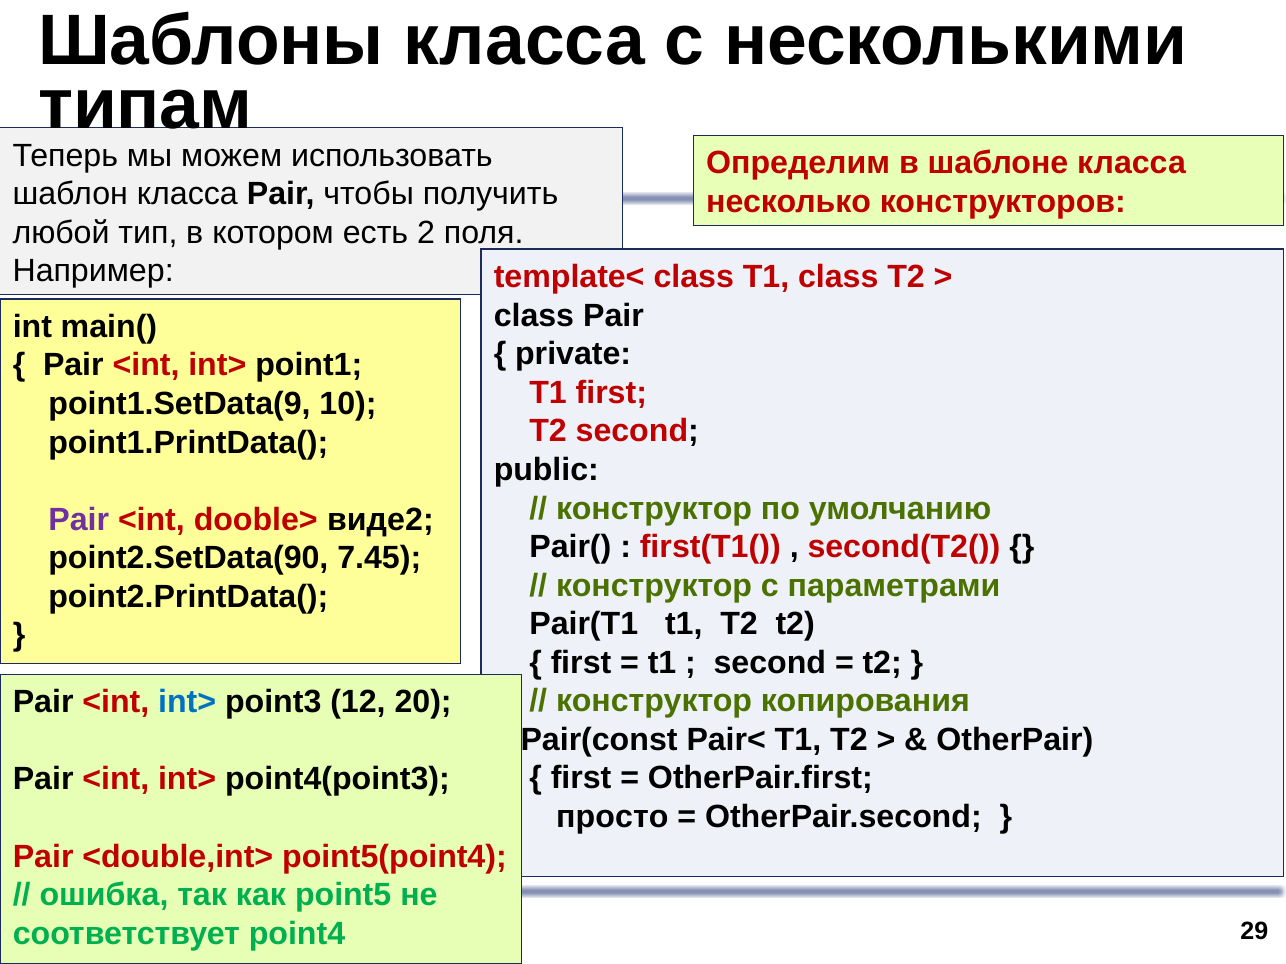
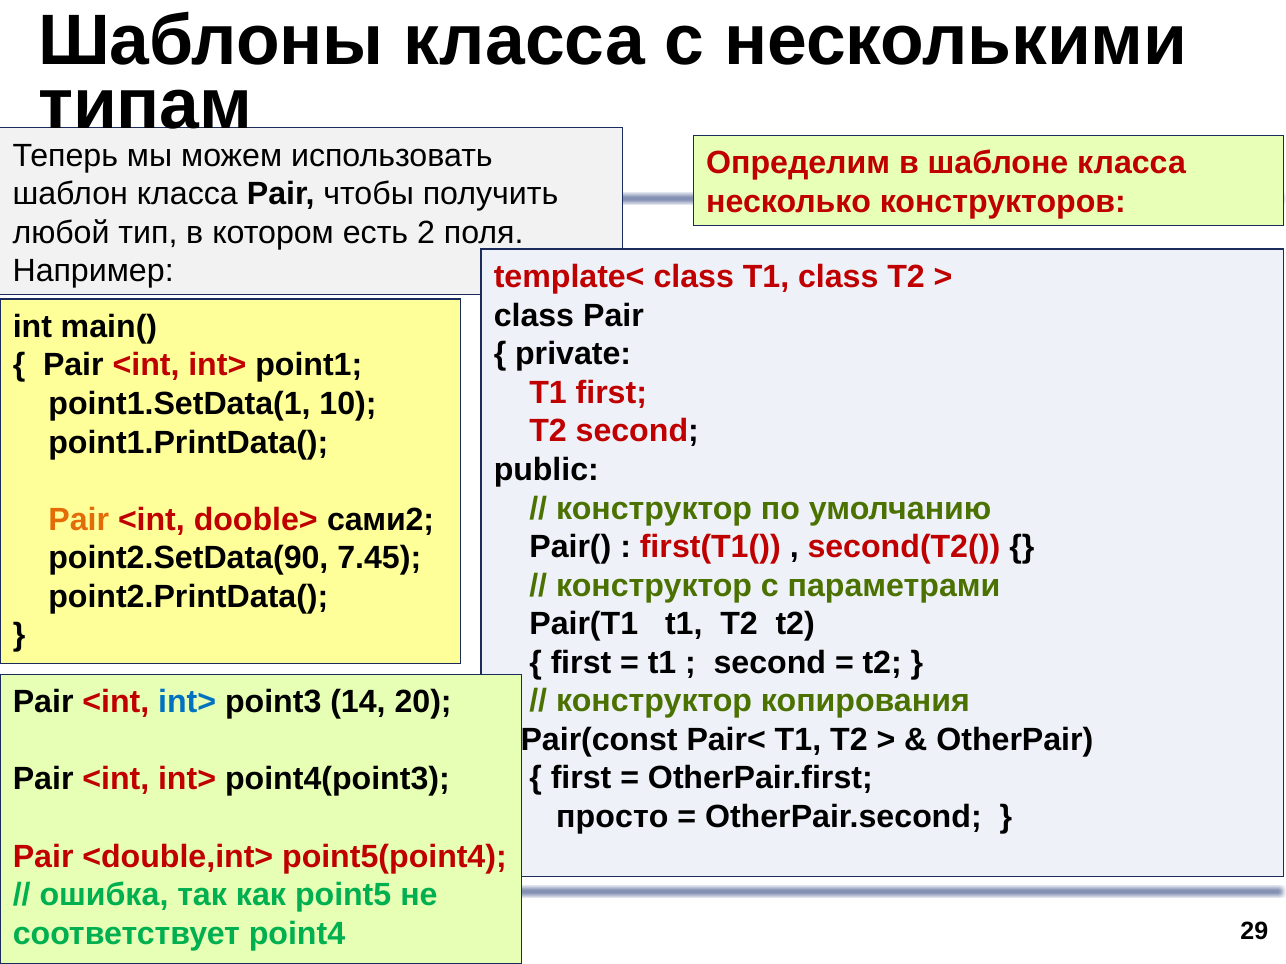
point1.SetData(9: point1.SetData(9 -> point1.SetData(1 (180, 404)
Pair colour: purple -> orange (79, 520)
виде2: виде2 -> сами2 (381, 520)
12: 12 -> 14 (358, 703)
